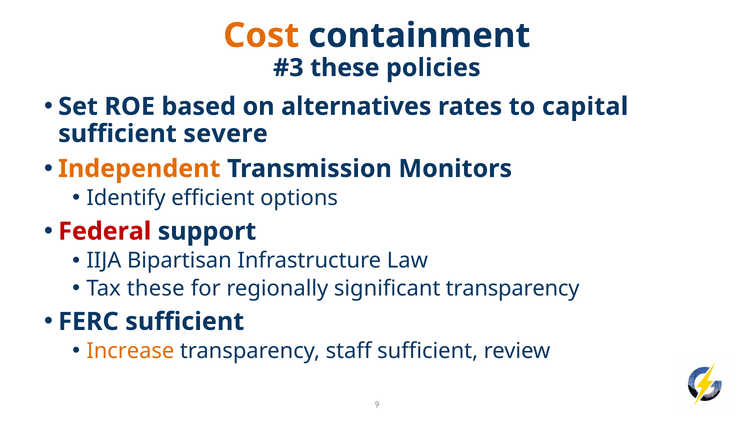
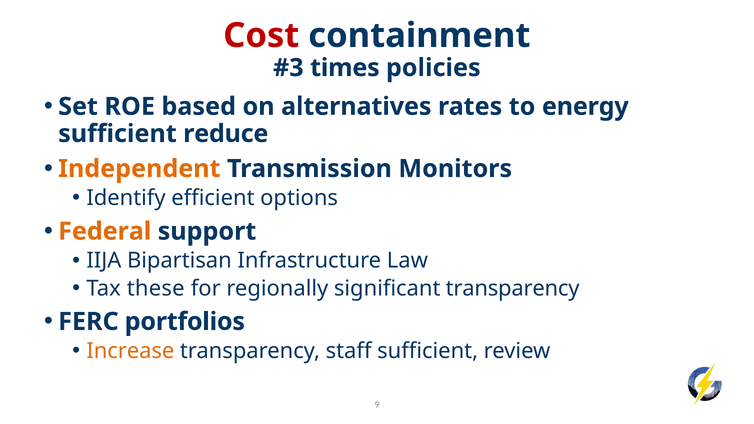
Cost colour: orange -> red (261, 36)
these: these -> times (345, 68)
capital: capital -> energy (585, 107)
severe: severe -> reduce (226, 134)
Federal colour: red -> orange (105, 231)
FERC sufficient: sufficient -> portfolios (185, 322)
